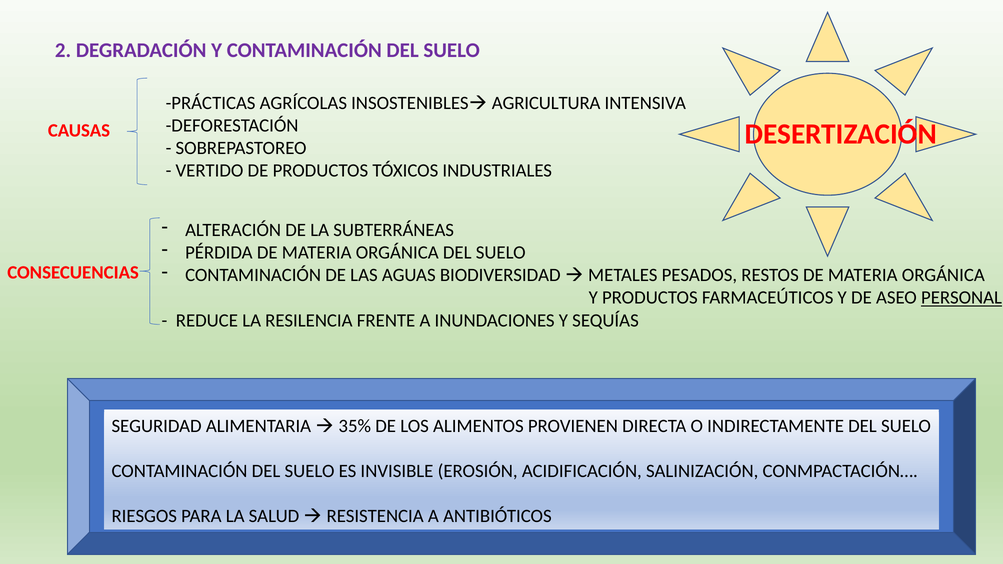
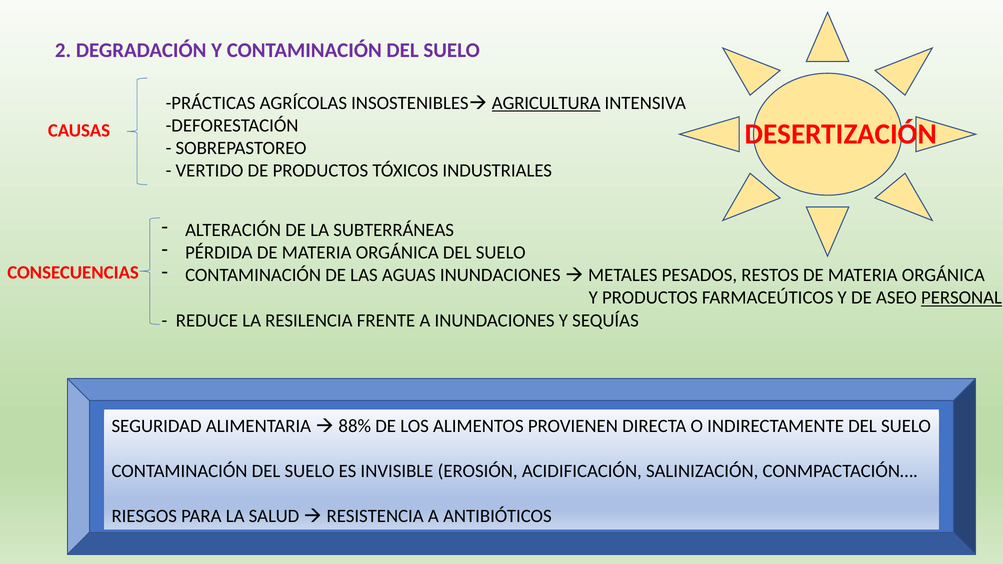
AGRICULTURA underline: none -> present (546, 103)
AGUAS BIODIVERSIDAD: BIODIVERSIDAD -> INUNDACIONES (500, 275)
35%: 35% -> 88% (355, 426)
